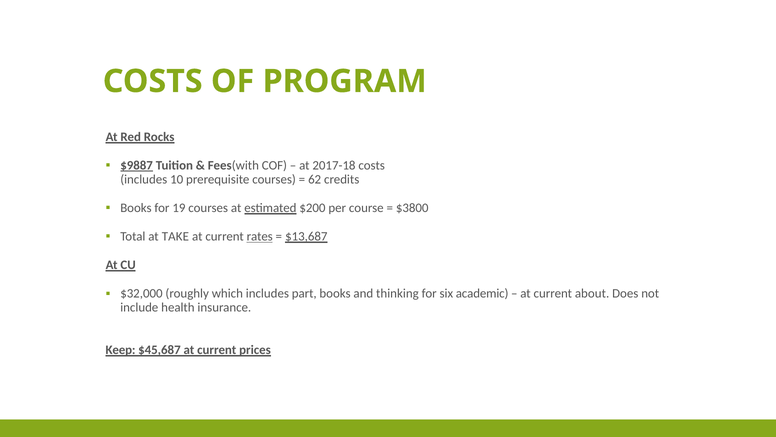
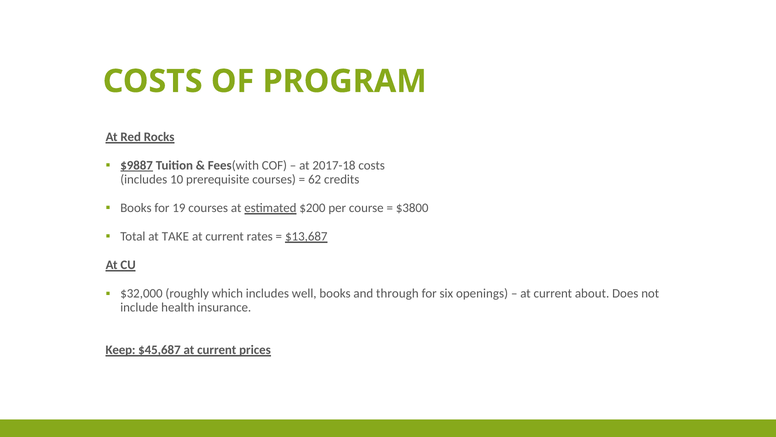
rates underline: present -> none (260, 236)
part: part -> well (304, 293)
thinking: thinking -> through (397, 293)
academic: academic -> openings (482, 293)
